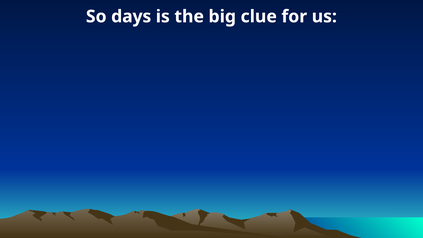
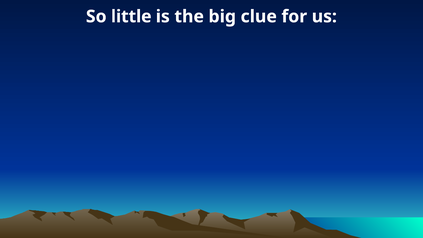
days: days -> little (131, 17)
